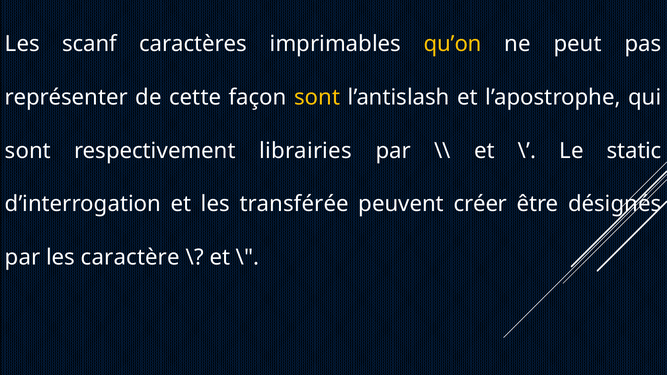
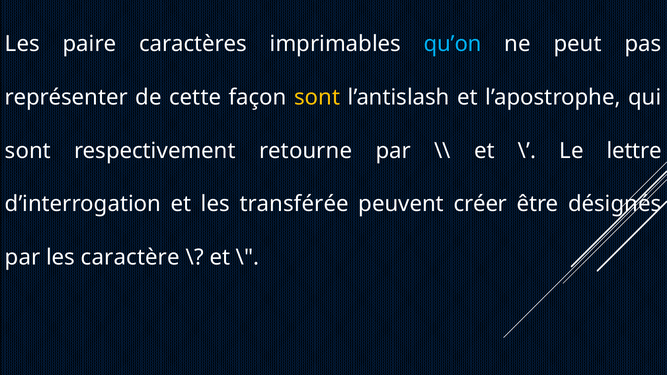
scanf: scanf -> paire (89, 44)
qu’on colour: yellow -> light blue (453, 44)
librairies: librairies -> retourne (306, 151)
static: static -> lettre (634, 151)
